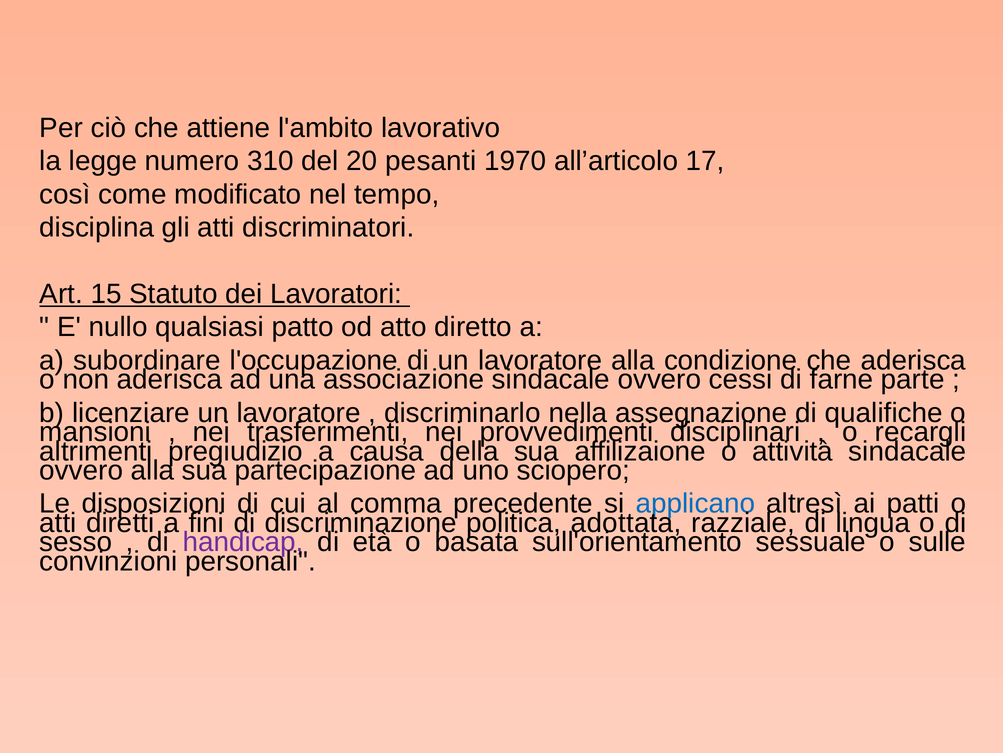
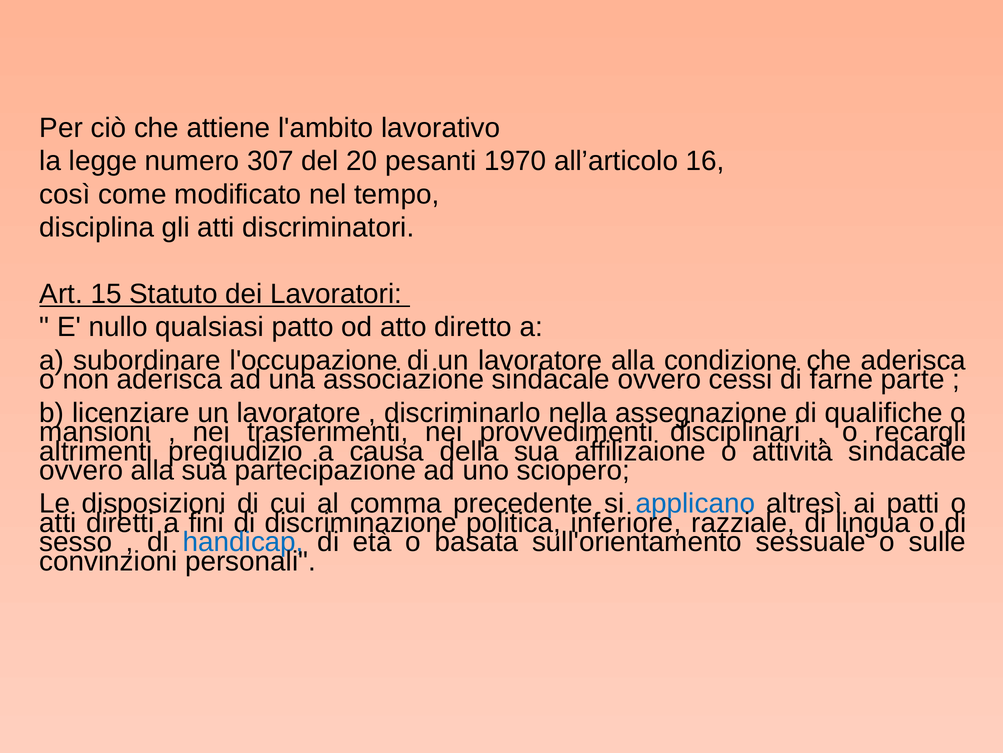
310: 310 -> 307 (270, 161)
17: 17 -> 16 (705, 161)
adottata: adottata -> inferiore (626, 523)
handicap colour: purple -> blue (243, 542)
